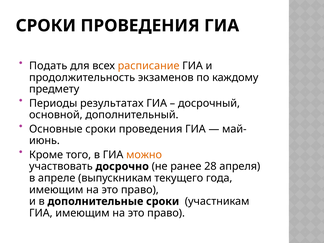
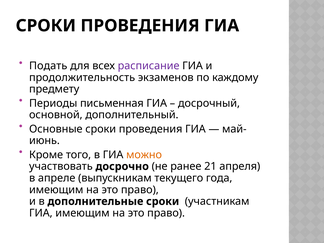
расписание colour: orange -> purple (149, 66)
результатах: результатах -> письменная (112, 103)
28: 28 -> 21 (210, 166)
